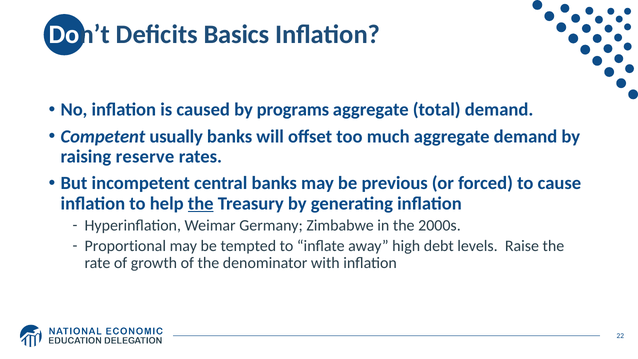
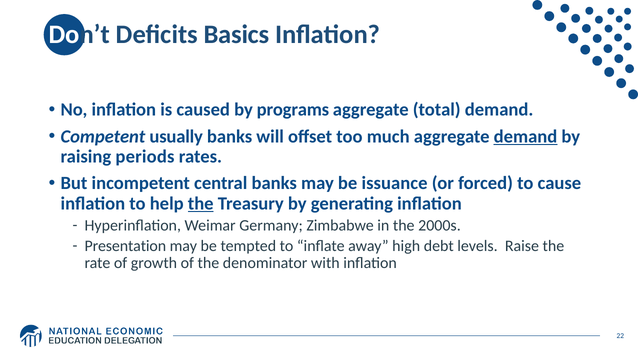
demand underline: none -> present (525, 136)
reserve: reserve -> periods (145, 157)
previous: previous -> issuance (395, 183)
Proportional: Proportional -> Presentation (125, 246)
